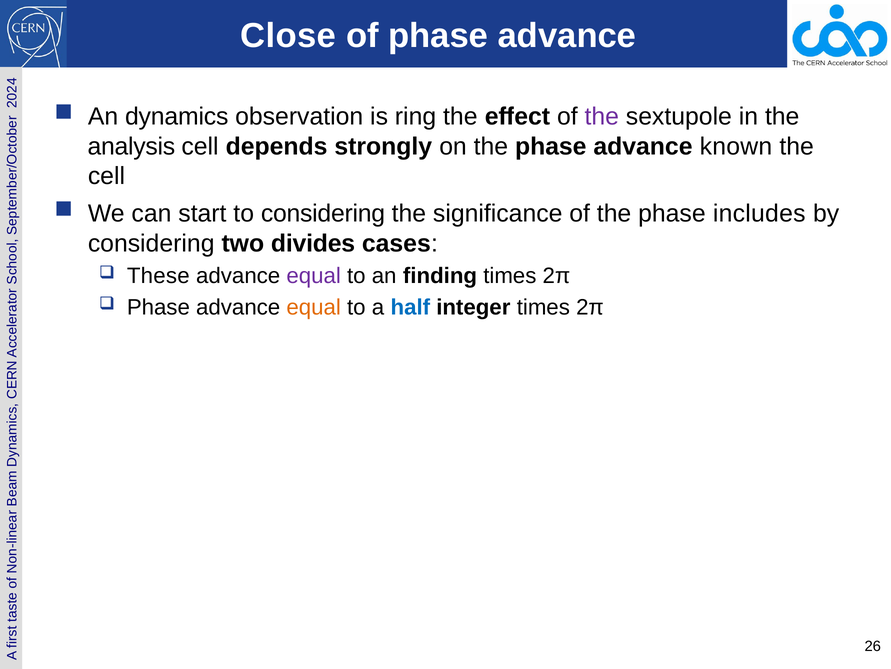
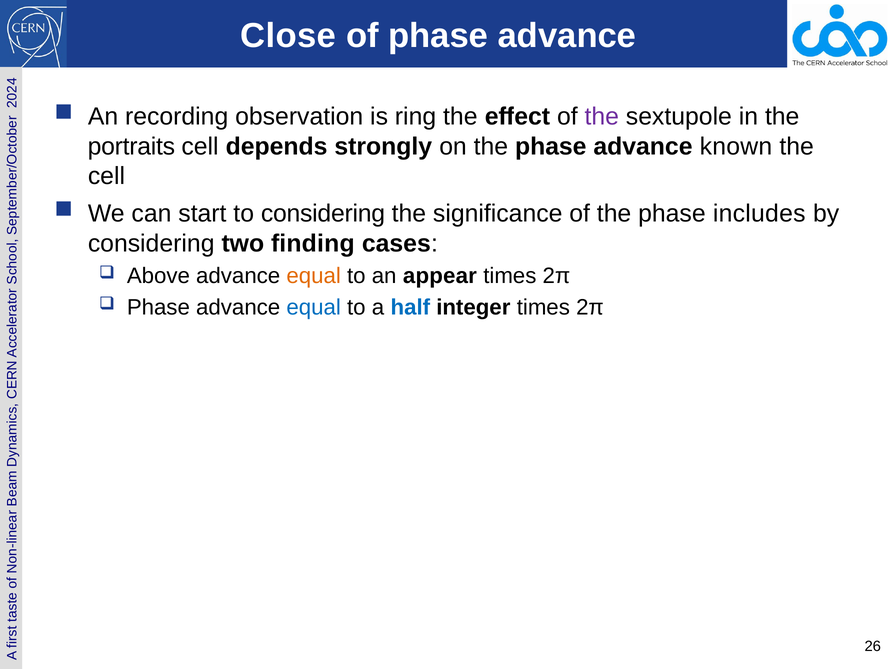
dynamics: dynamics -> recording (177, 117)
analysis: analysis -> portraits (131, 146)
divides: divides -> ﬁnding (313, 243)
These: These -> Above (158, 276)
equal colour: purple -> orange (314, 276)
ﬁnding: ﬁnding -> appear (440, 276)
equal colour: orange -> blue (314, 307)
